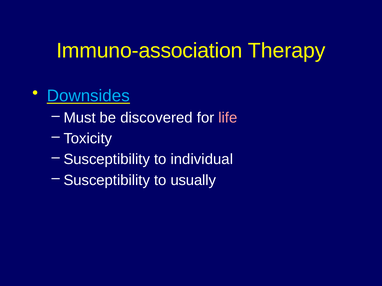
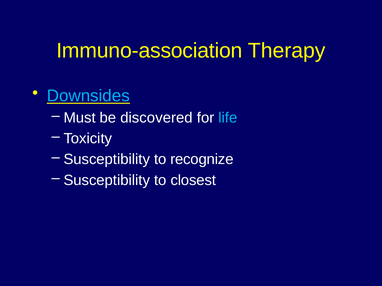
life colour: pink -> light blue (228, 118)
individual: individual -> recognize (202, 160)
usually: usually -> closest (193, 180)
